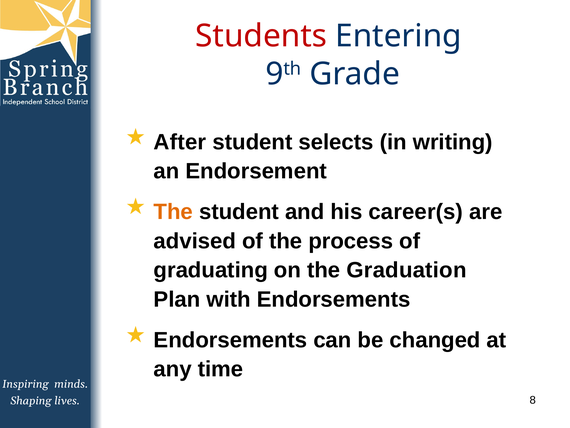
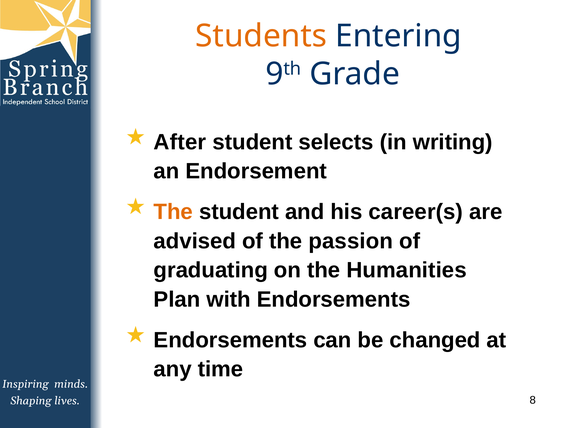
Students colour: red -> orange (261, 36)
process: process -> passion (351, 241)
Graduation: Graduation -> Humanities (407, 270)
